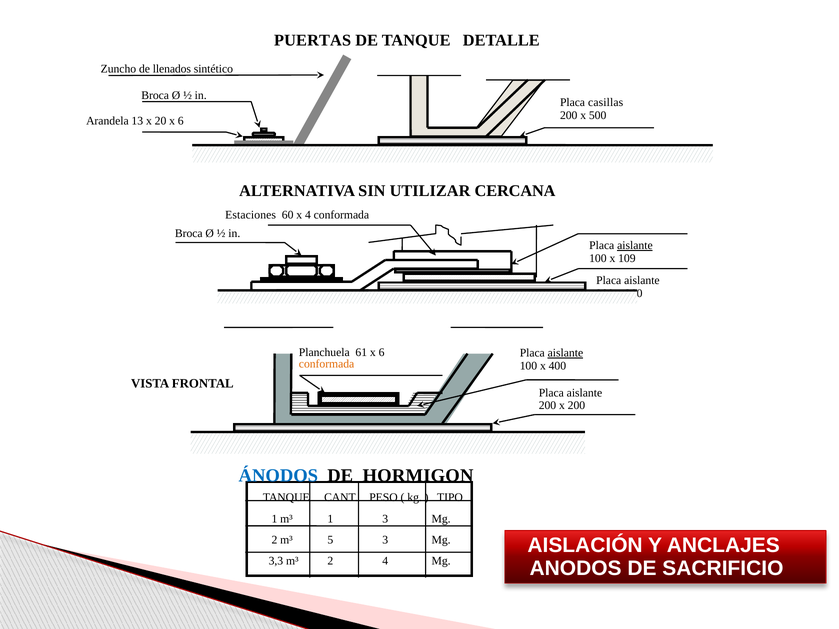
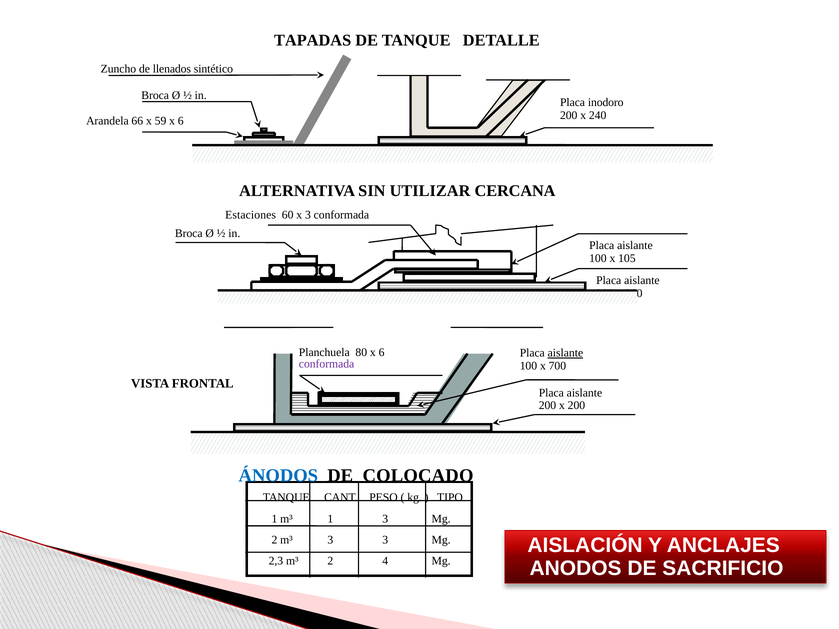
PUERTAS: PUERTAS -> TAPADAS (313, 41)
casillas: casillas -> inodoro (606, 103)
500: 500 -> 240 (598, 115)
13: 13 -> 66 (137, 121)
20: 20 -> 59 (161, 121)
x 4: 4 -> 3 (308, 215)
aislante underline: present -> none (635, 246)
109: 109 -> 105 (627, 258)
61: 61 -> 80 (361, 353)
conformada colour: orange -> purple (327, 364)
400: 400 -> 700 (557, 366)
HORMIGON: HORMIGON -> COLOCADO (418, 476)
m³ 5: 5 -> 3 (330, 540)
3,3: 3,3 -> 2,3 (276, 561)
